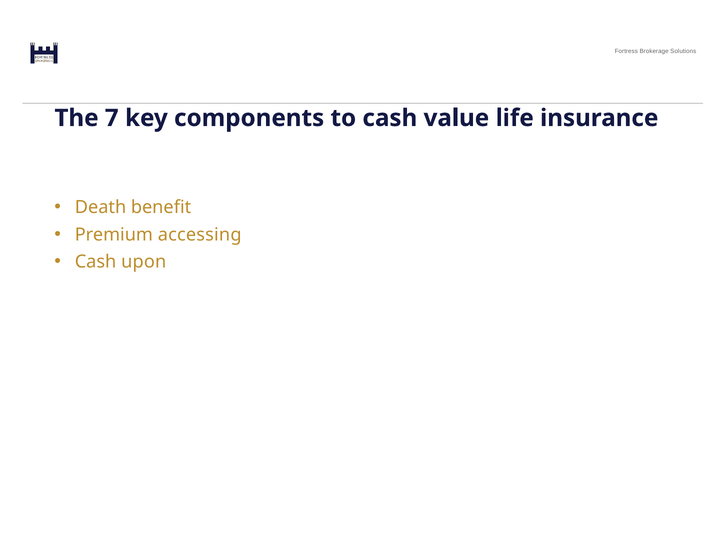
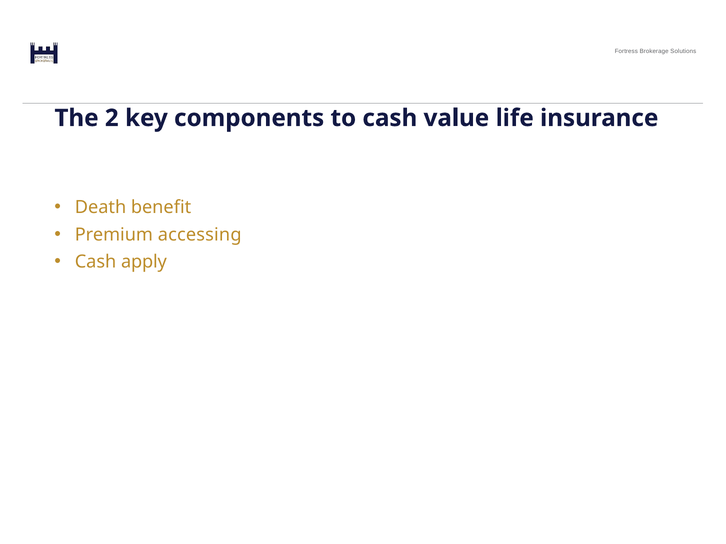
7: 7 -> 2 (112, 118)
upon: upon -> apply (144, 262)
